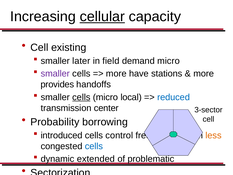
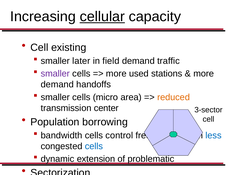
demand micro: micro -> traffic (169, 61)
have: have -> used (139, 73)
provides: provides -> demand (57, 84)
cells underline: present -> none (81, 97)
local: local -> area (131, 97)
reduced colour: blue -> orange (174, 97)
Probability: Probability -> Population (55, 122)
introduced: introduced -> bandwidth (62, 135)
less colour: orange -> blue (213, 135)
extended: extended -> extension (96, 159)
